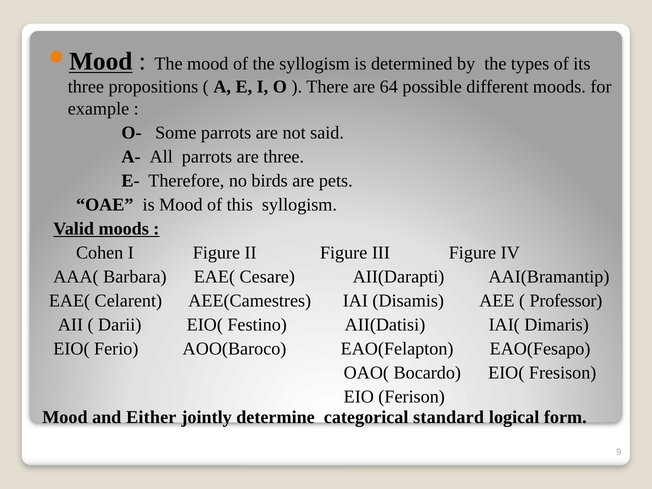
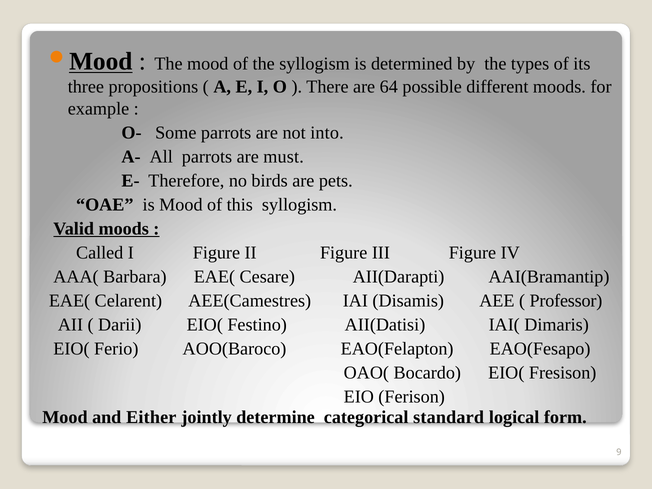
said: said -> into (327, 133)
are three: three -> must (284, 157)
Cohen: Cohen -> Called (100, 253)
